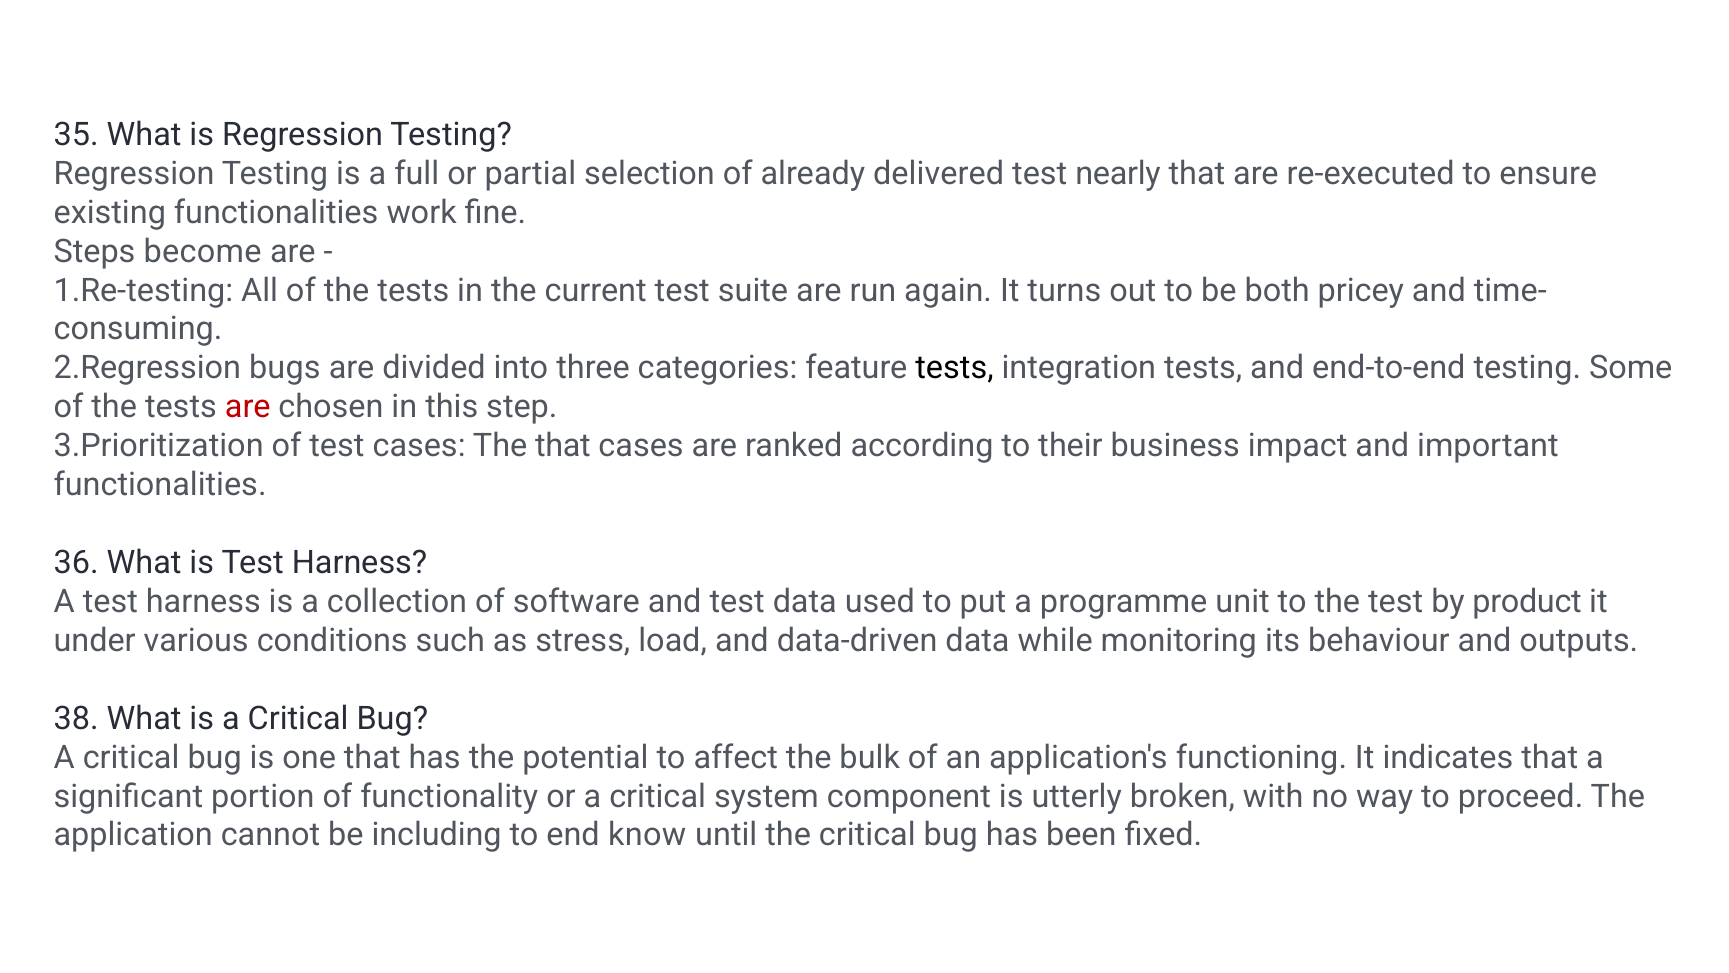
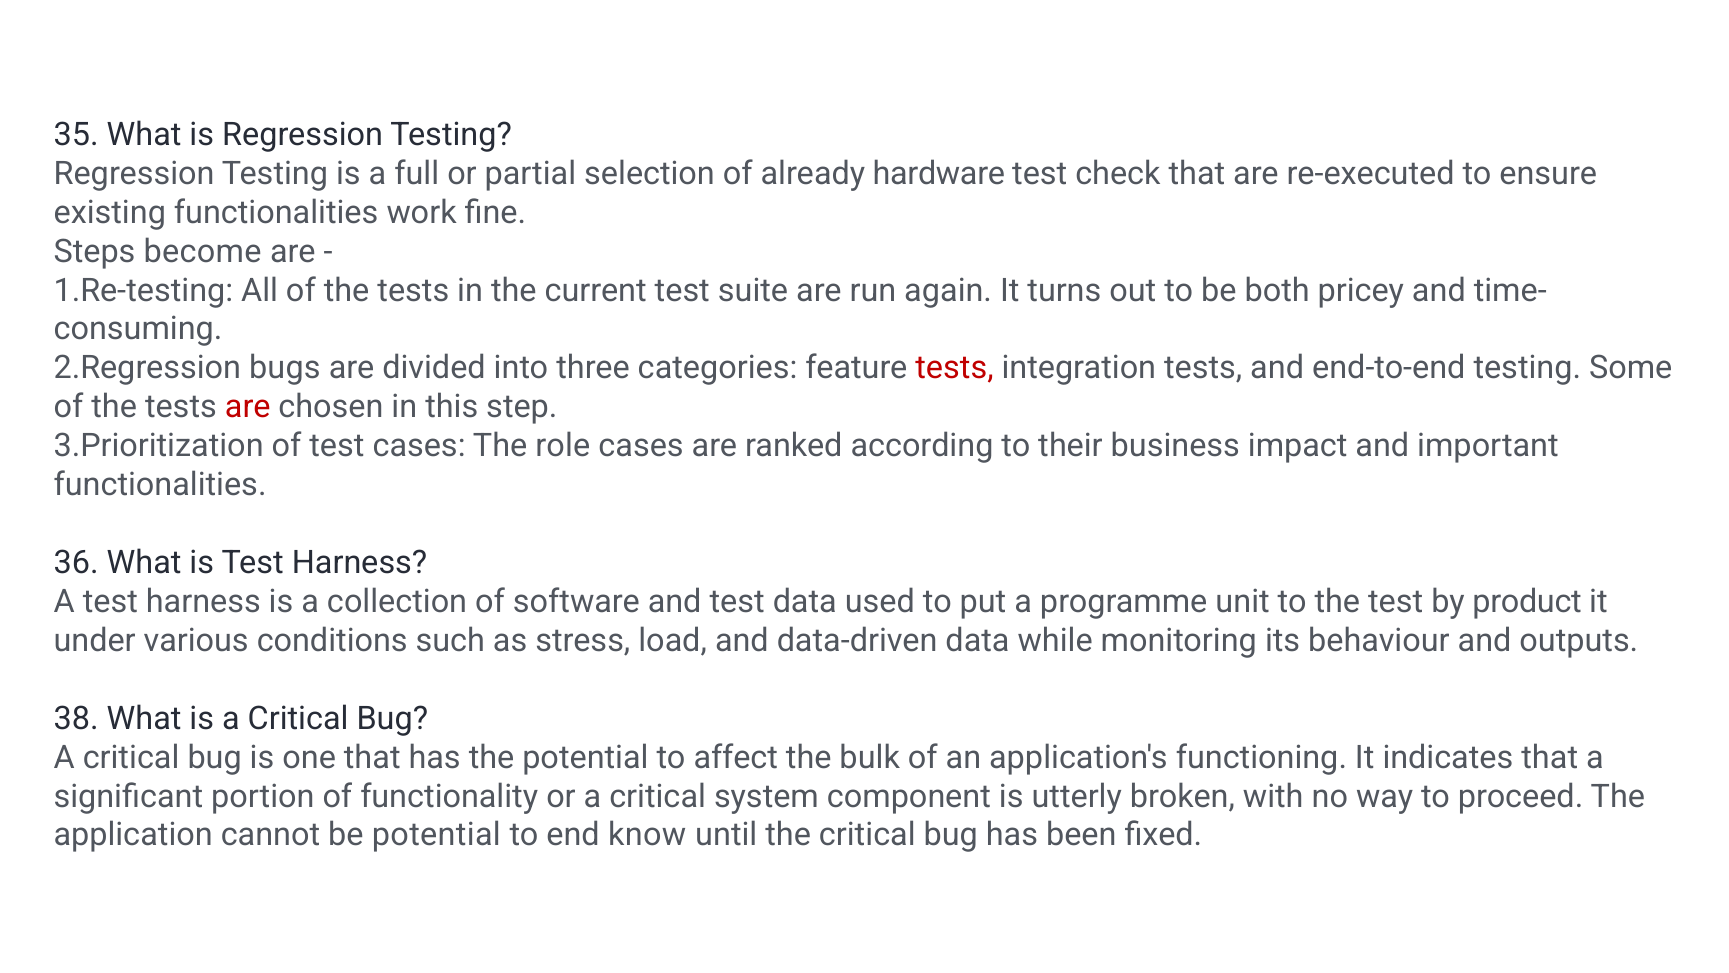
delivered: delivered -> hardware (939, 173)
nearly: nearly -> check (1118, 173)
tests colour: black -> red (954, 368)
The that: that -> role (563, 446)
be including: including -> potential (436, 835)
